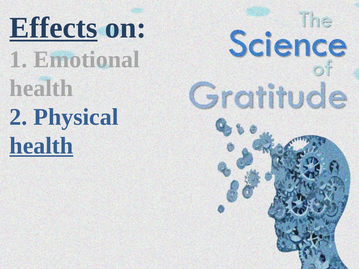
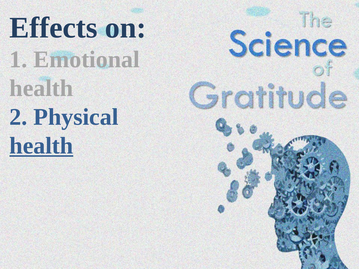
Effects underline: present -> none (53, 28)
